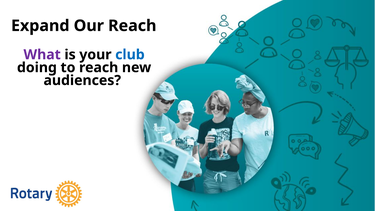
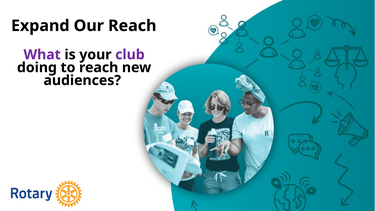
club colour: blue -> purple (130, 55)
